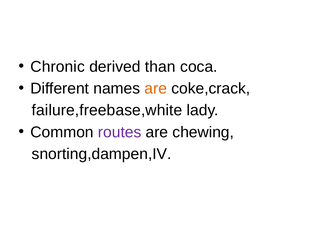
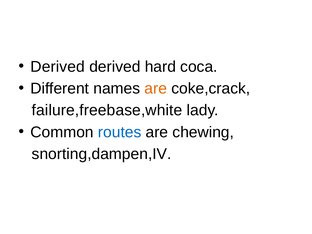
Chronic: Chronic -> Derived (58, 67)
than: than -> hard (160, 67)
routes colour: purple -> blue (120, 132)
